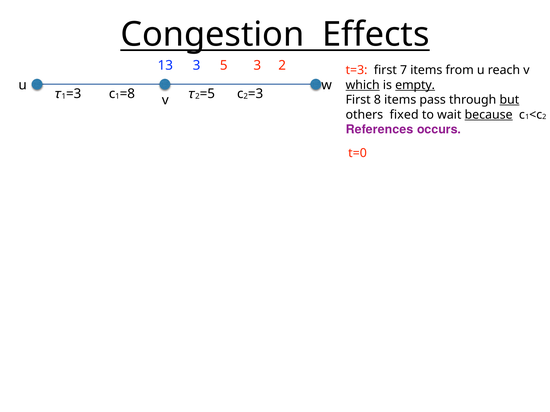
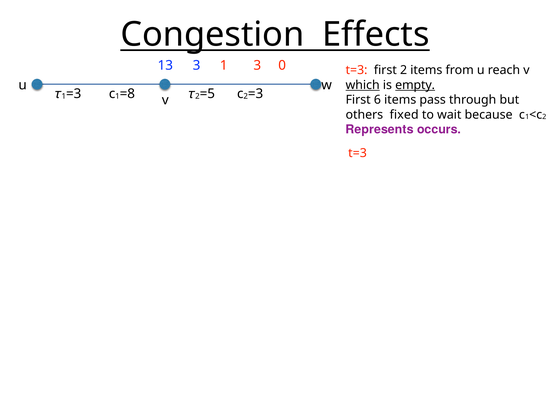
13 5: 5 -> 1 (224, 66)
3 2: 2 -> 0 (282, 66)
first 7: 7 -> 2 (404, 70)
8: 8 -> 6 (377, 100)
but underline: present -> none (509, 100)
because underline: present -> none (489, 115)
References: References -> Represents (380, 130)
t=0: t=0 -> t=3 (358, 153)
